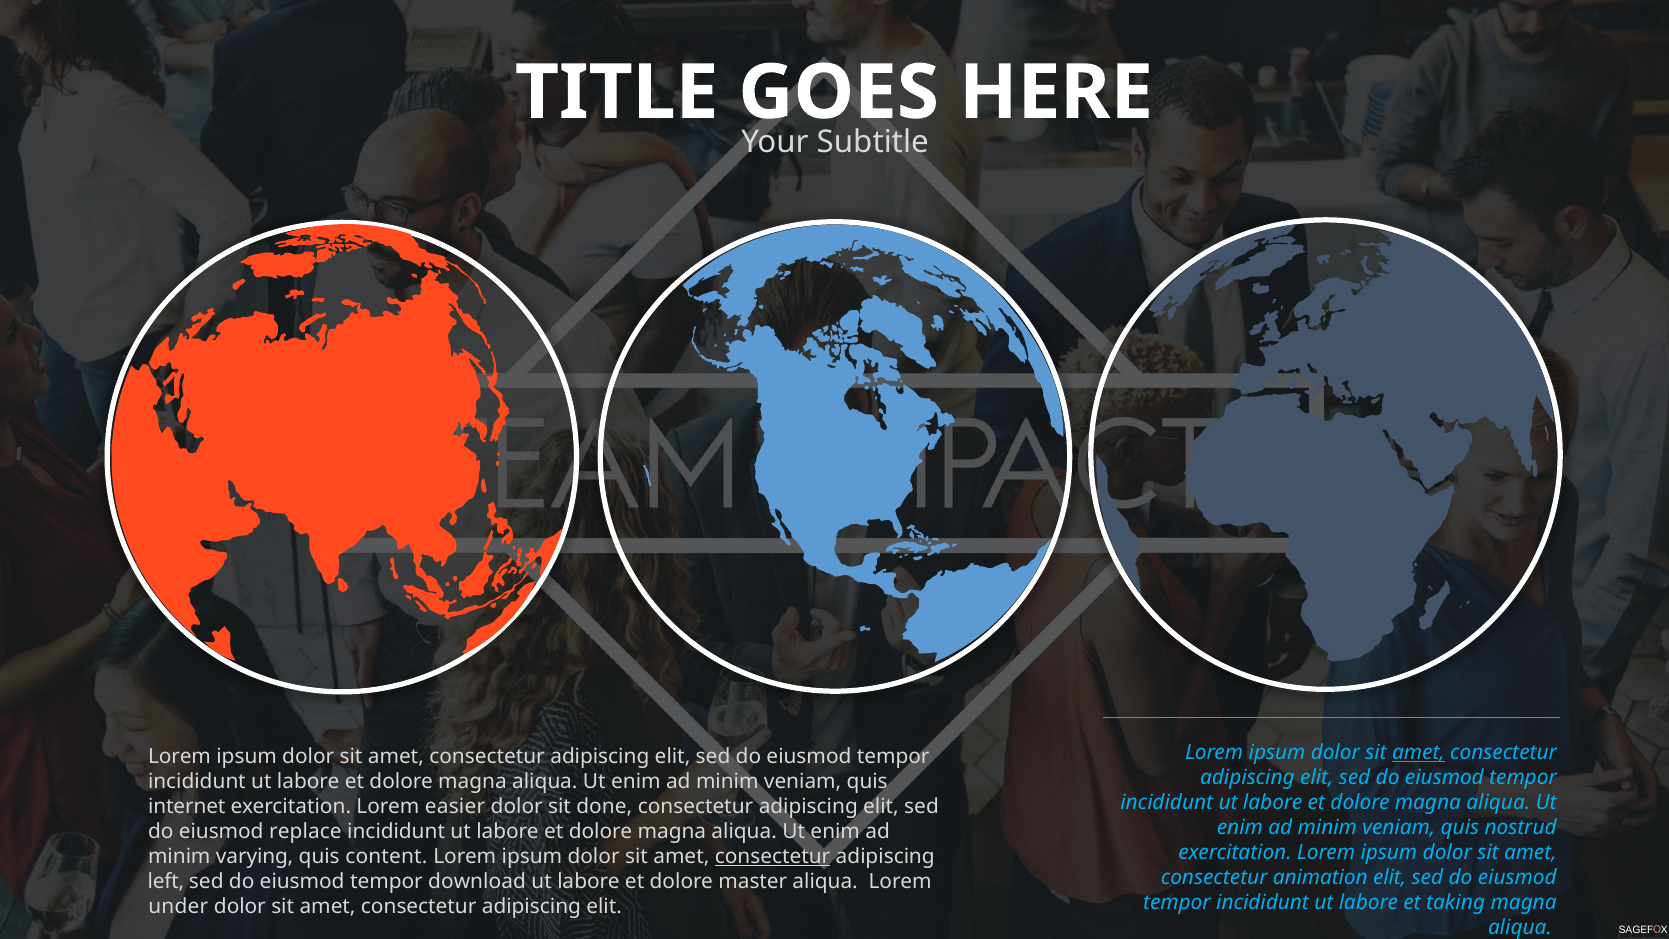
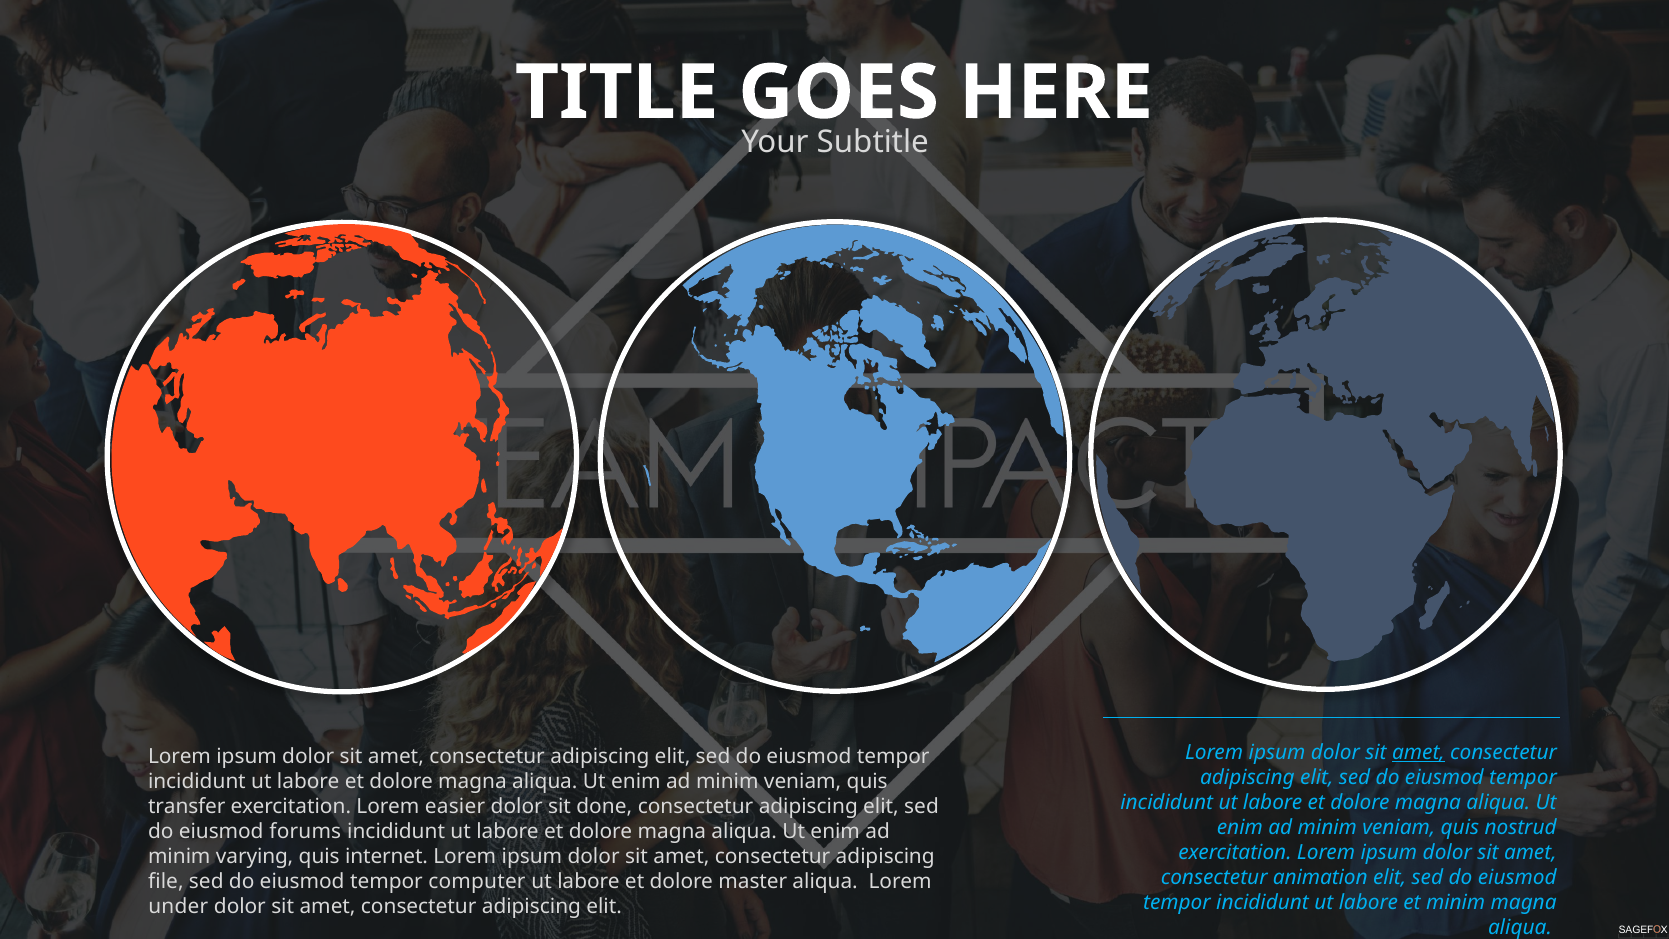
internet: internet -> transfer (187, 807)
replace: replace -> forums (305, 832)
content: content -> internet (387, 857)
consectetur underline: present -> none (773, 857)
left: left -> file (166, 882)
download: download -> computer (477, 882)
et taking: taking -> minim (1456, 903)
